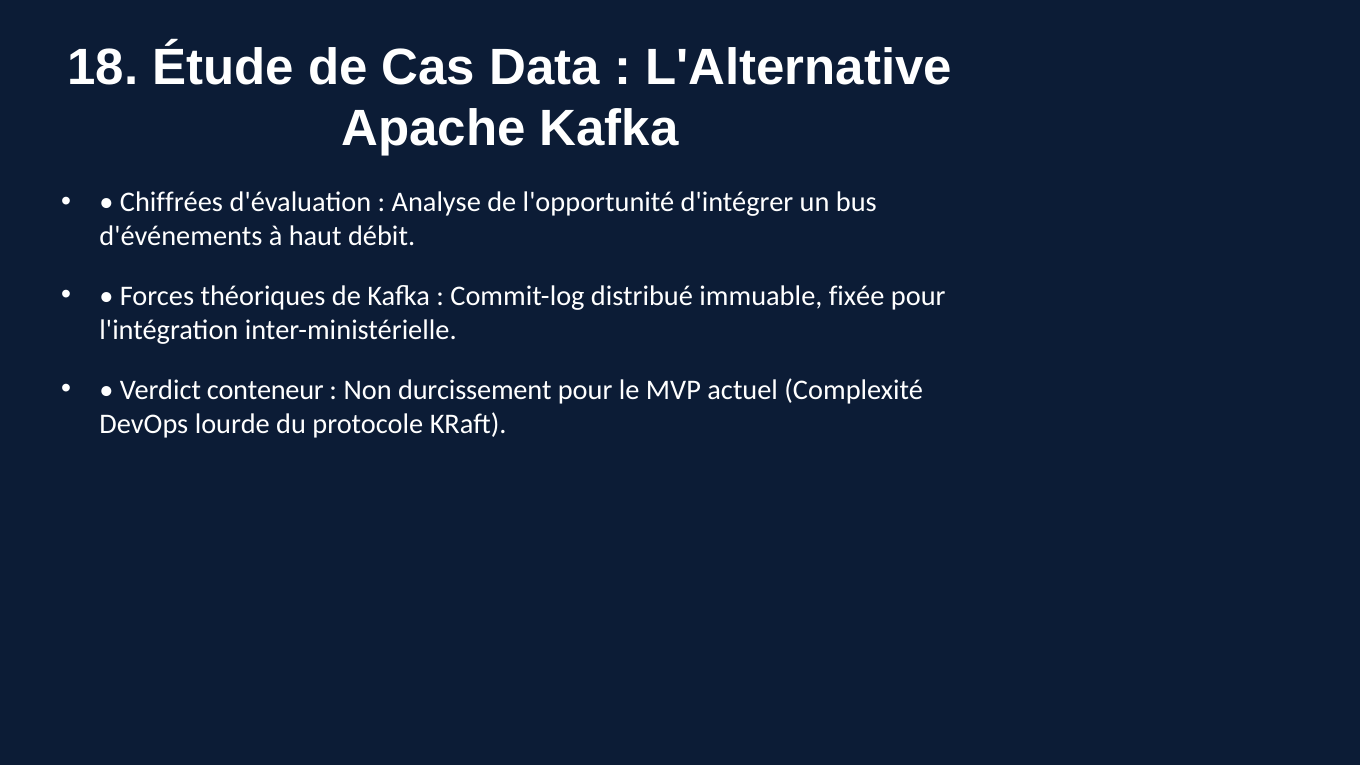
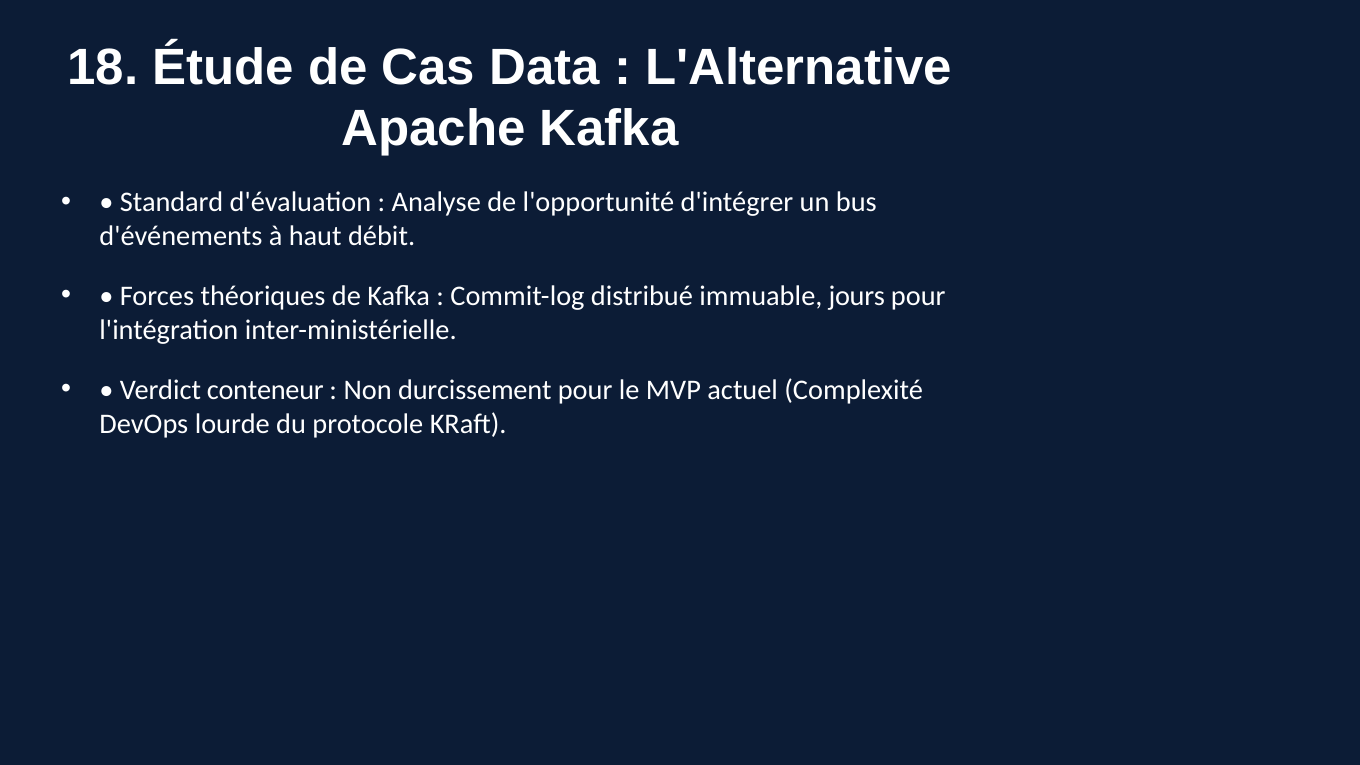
Chiffrées: Chiffrées -> Standard (172, 203)
fixée: fixée -> jours (857, 296)
